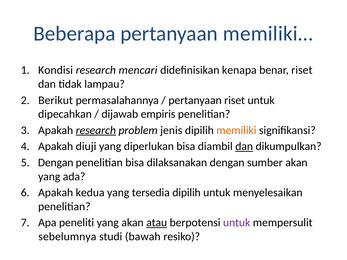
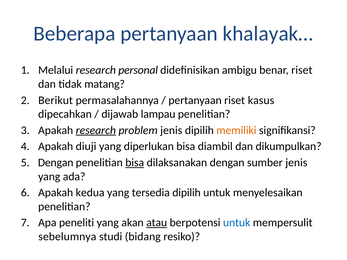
memiliki…: memiliki… -> khalayak… (268, 34)
Kondisi: Kondisi -> Melalui (56, 70)
mencari: mencari -> personal (138, 70)
kenapa: kenapa -> ambigu (239, 70)
lampau: lampau -> matang (105, 84)
riset untuk: untuk -> kasus (261, 100)
empiris: empiris -> lampau (158, 114)
dan underline: present -> none (244, 147)
bisa underline: none -> present (135, 163)
sumber akan: akan -> jenis (296, 163)
untuk colour: purple -> blue (237, 223)
bawah: bawah -> bidang (143, 237)
